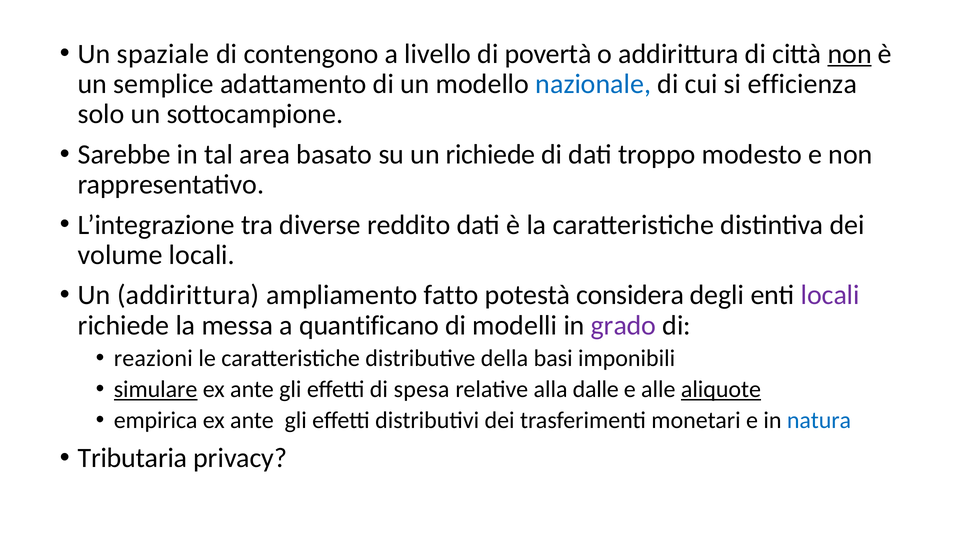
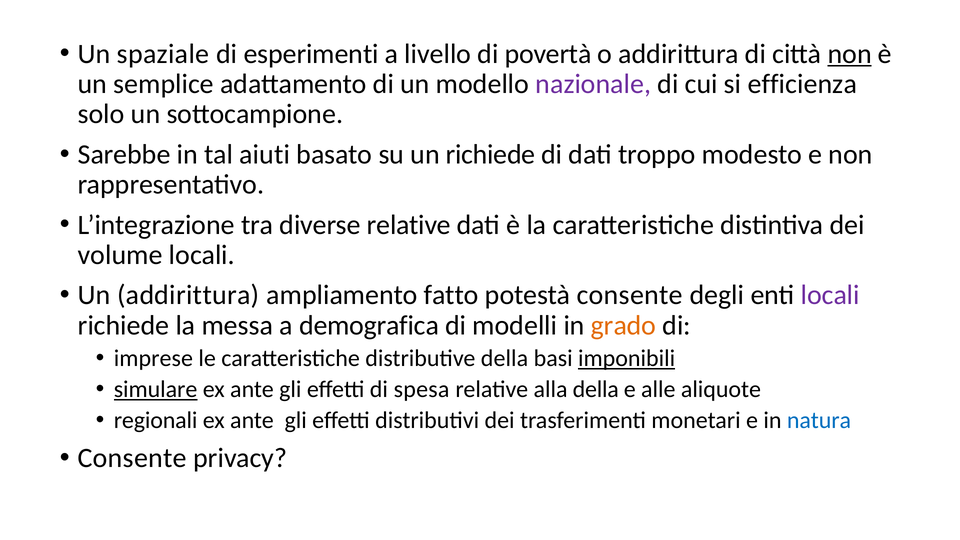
contengono: contengono -> esperimenti (311, 54)
nazionale colour: blue -> purple (593, 84)
area: area -> aiuti (265, 154)
diverse reddito: reddito -> relative (409, 225)
potestà considera: considera -> consente (630, 295)
quantificano: quantificano -> demografica (369, 325)
grado colour: purple -> orange (624, 325)
reazioni: reazioni -> imprese (153, 358)
imponibili underline: none -> present (627, 358)
alla dalle: dalle -> della (596, 389)
aliquote underline: present -> none (721, 389)
empirica: empirica -> regionali (156, 420)
Tributaria: Tributaria -> Consente (132, 458)
